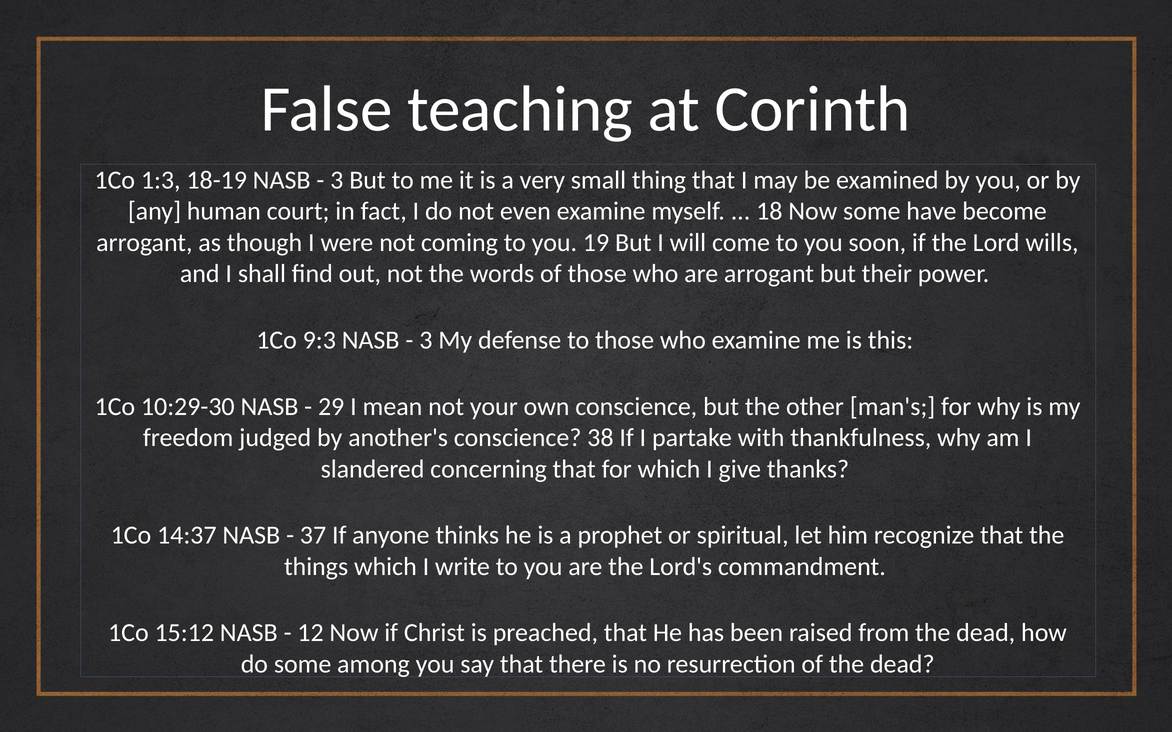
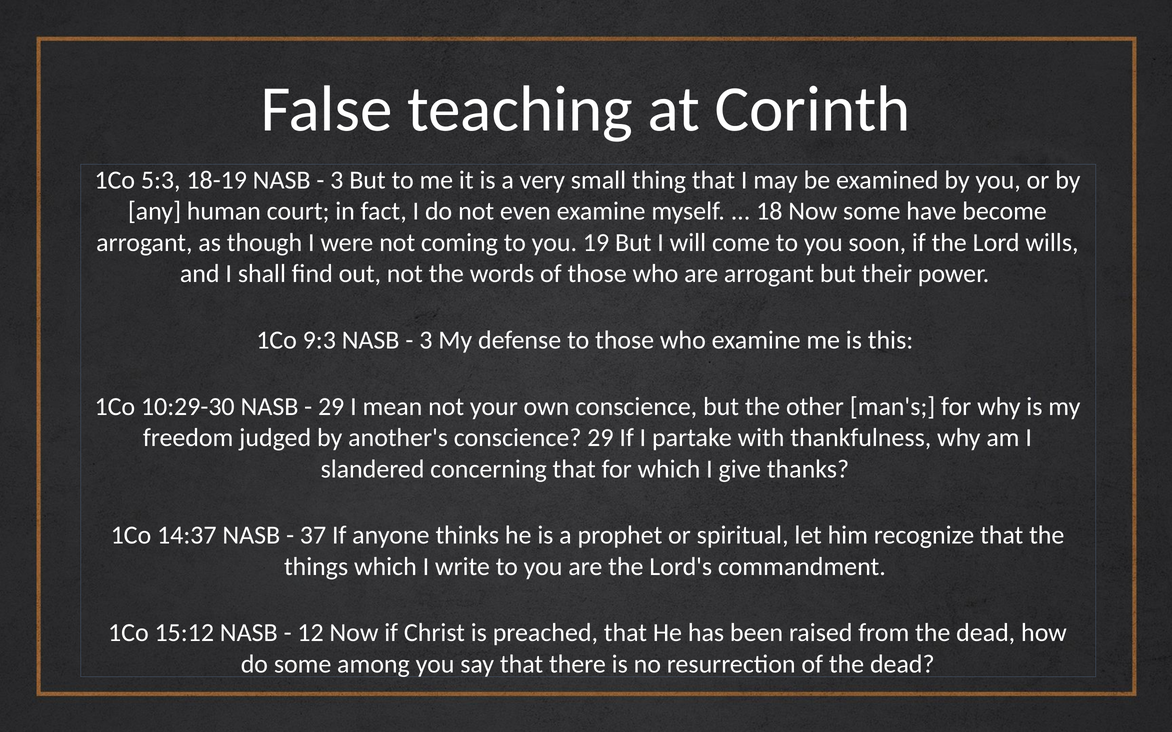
1:3: 1:3 -> 5:3 (161, 180)
conscience 38: 38 -> 29 (600, 438)
